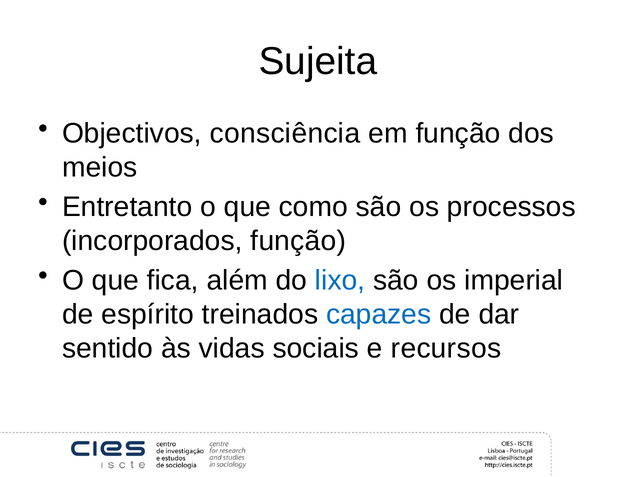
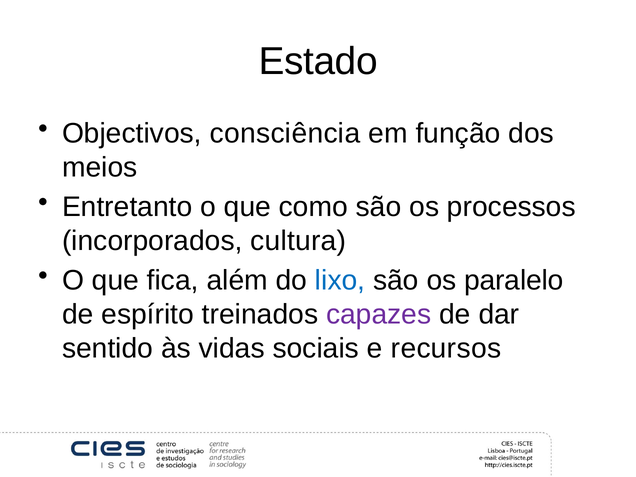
Sujeita: Sujeita -> Estado (318, 62)
incorporados função: função -> cultura (298, 241)
imperial: imperial -> paralelo (514, 280)
capazes colour: blue -> purple (379, 314)
